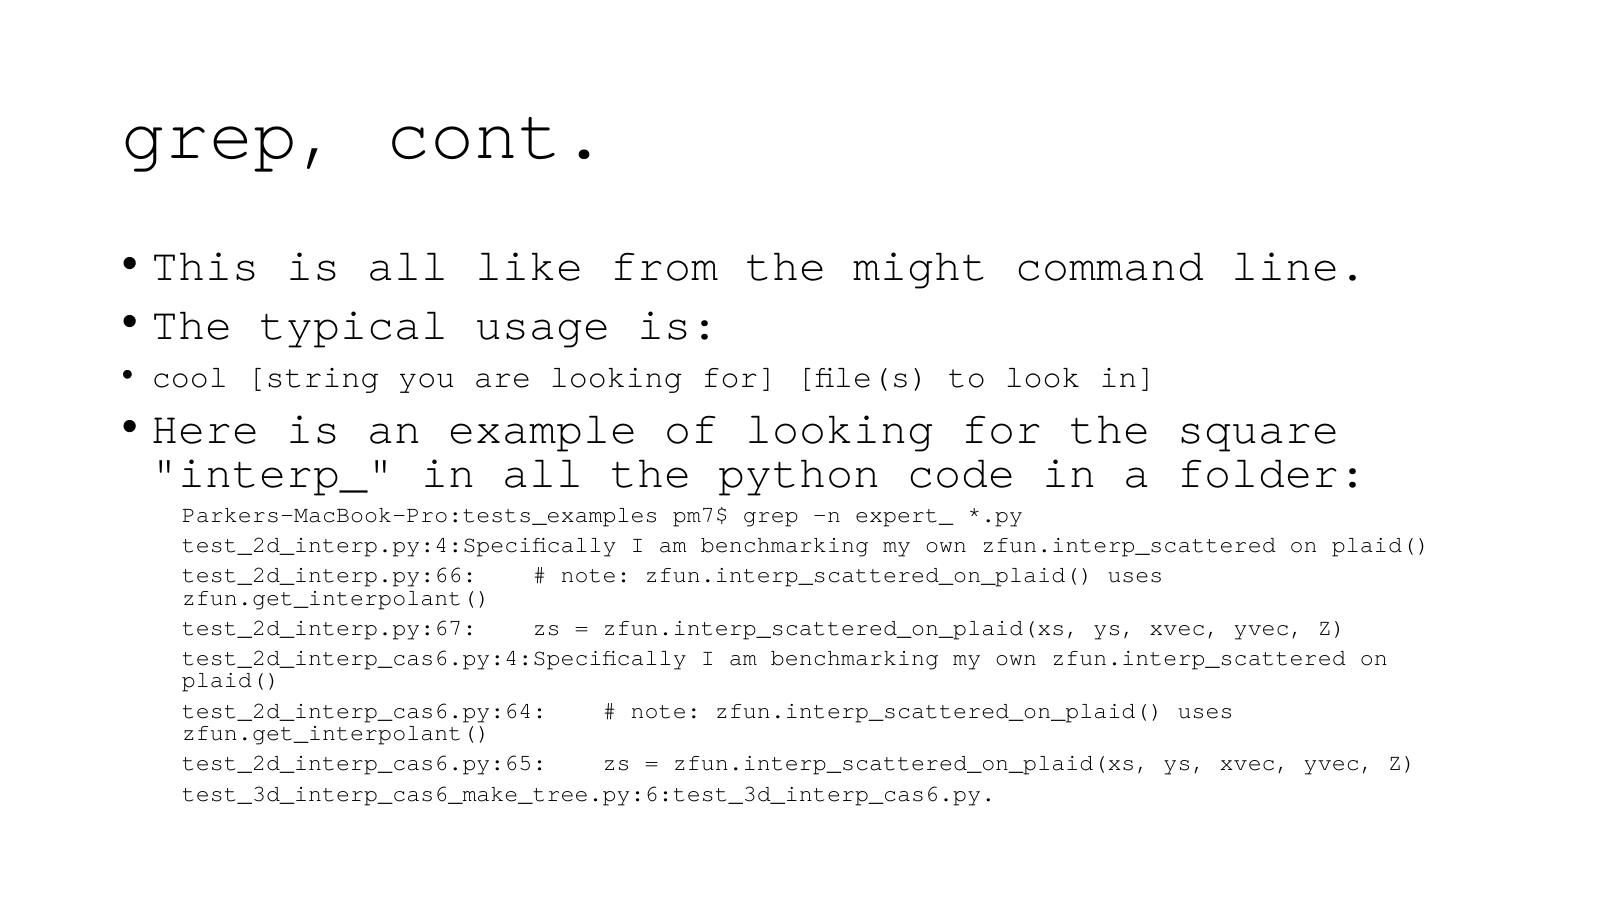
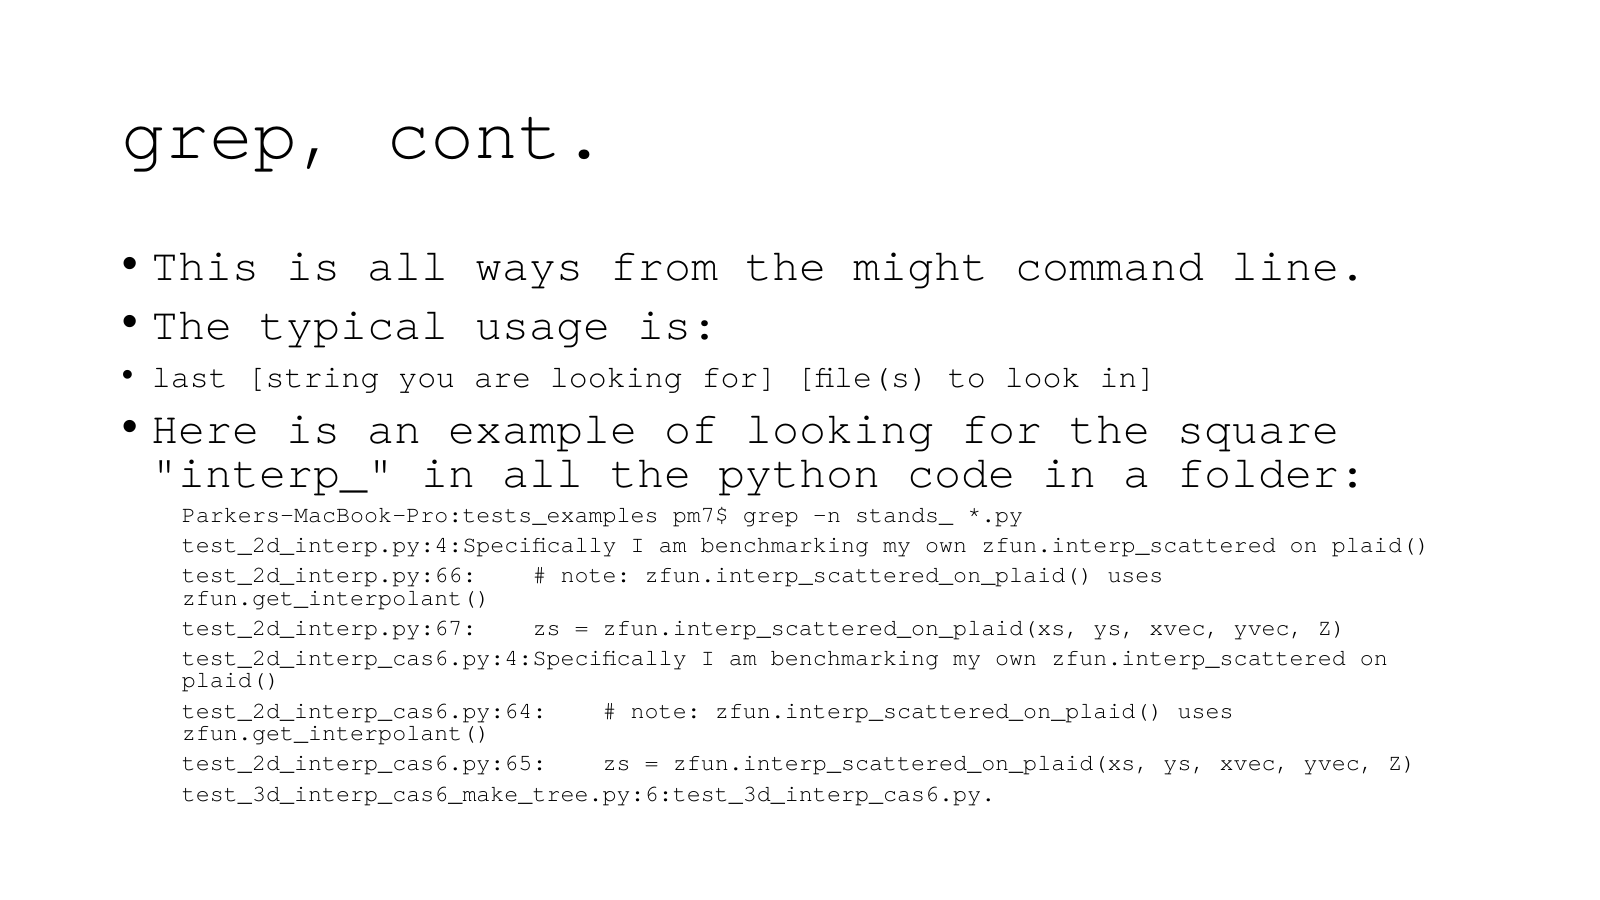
like: like -> ways (530, 266)
cool: cool -> last (190, 377)
expert_: expert_ -> stands_ (904, 514)
